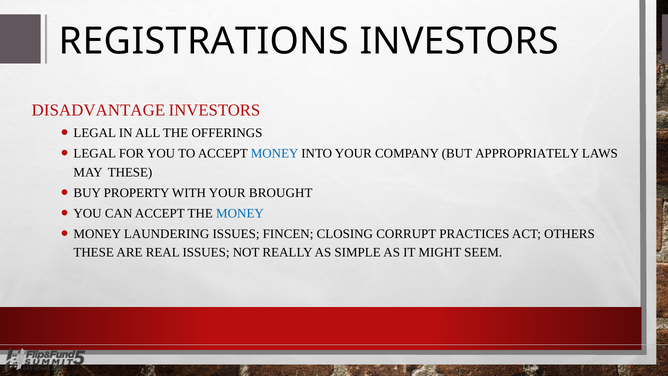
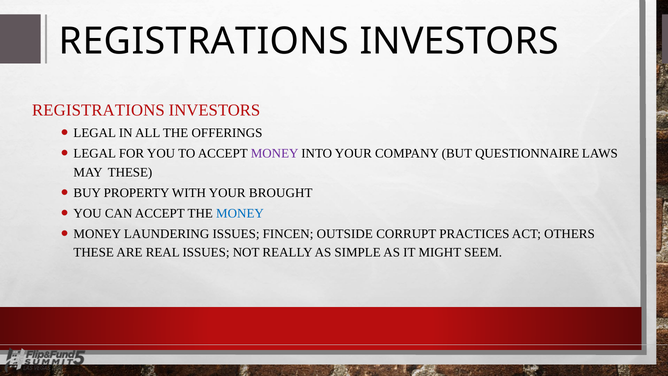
DISADVANTAGE: DISADVANTAGE -> REGISTRATIONS (98, 110)
MONEY colour: blue -> purple (275, 153)
APPROPRIATELY: APPROPRIATELY -> QUESTIONNAIRE (527, 153)
CLOSING: CLOSING -> OUTSIDE (345, 234)
